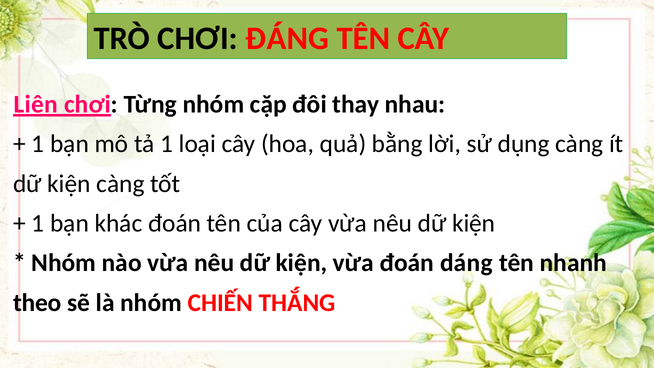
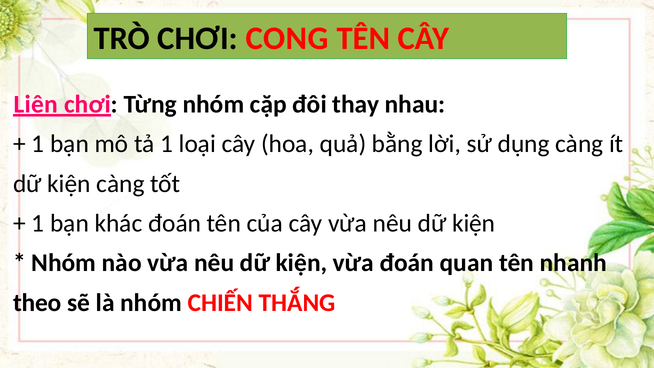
ĐÁNG: ĐÁNG -> CONG (287, 38)
dáng: dáng -> quan (466, 263)
